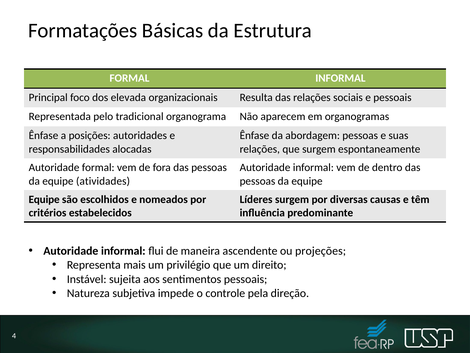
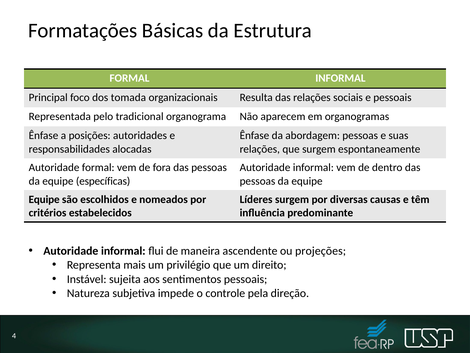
elevada: elevada -> tomada (128, 97)
atividades: atividades -> específicas (103, 181)
